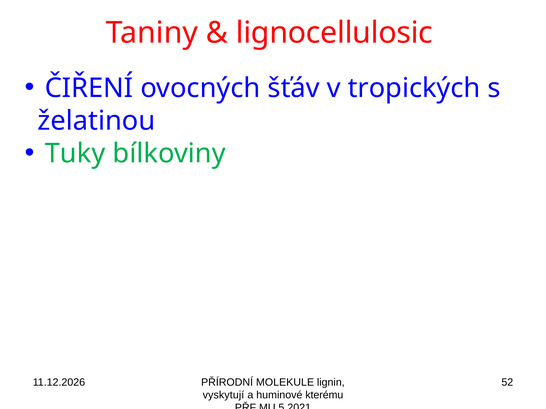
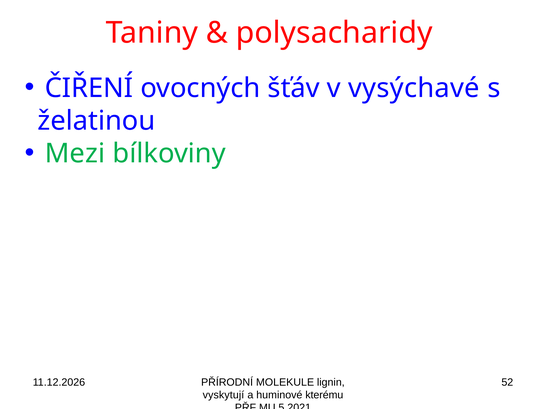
lignocellulosic: lignocellulosic -> polysacharidy (334, 33)
tropických: tropických -> vysýchavé (414, 88)
Tuky: Tuky -> Mezi (75, 154)
